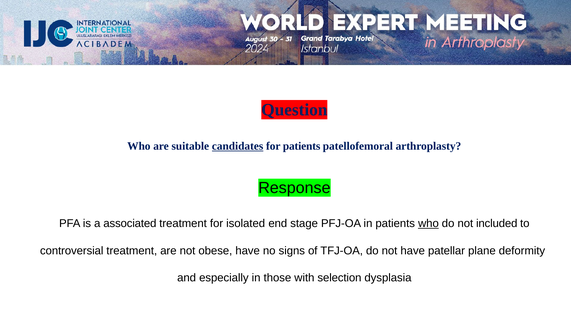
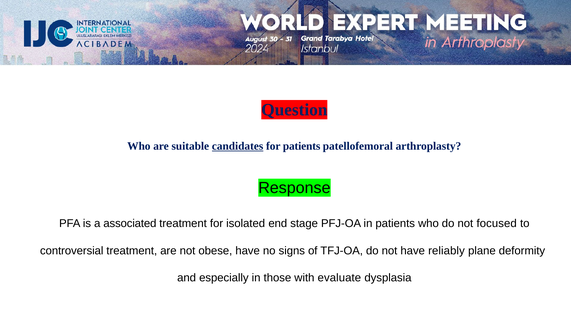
who underline: present -> none (428, 224)
included: included -> focused (497, 224)
patellar: patellar -> reliably (446, 251)
selection: selection -> evaluate (339, 278)
